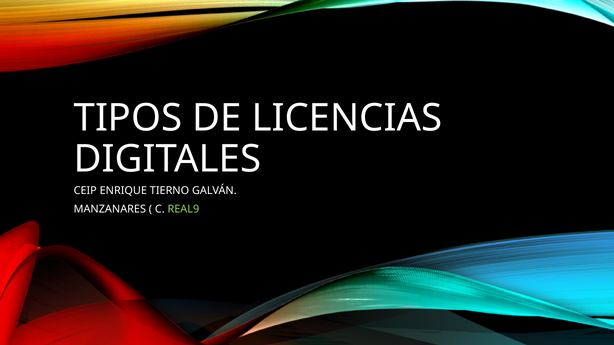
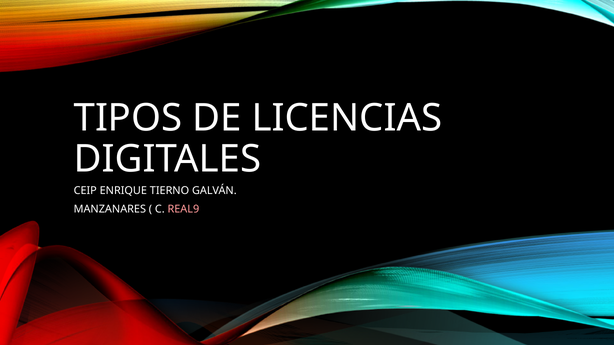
REAL9 colour: light green -> pink (183, 209)
